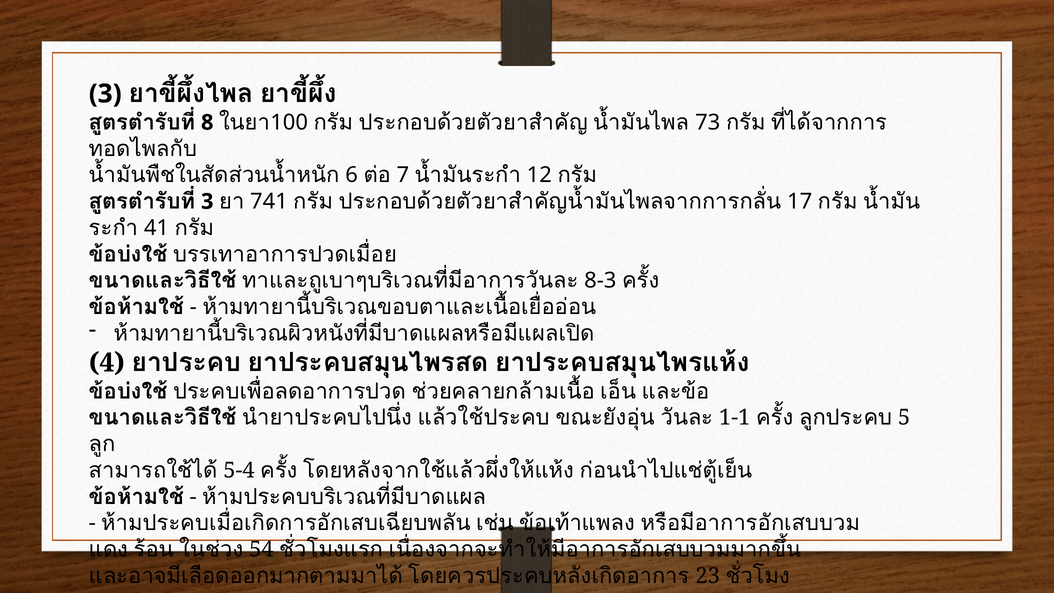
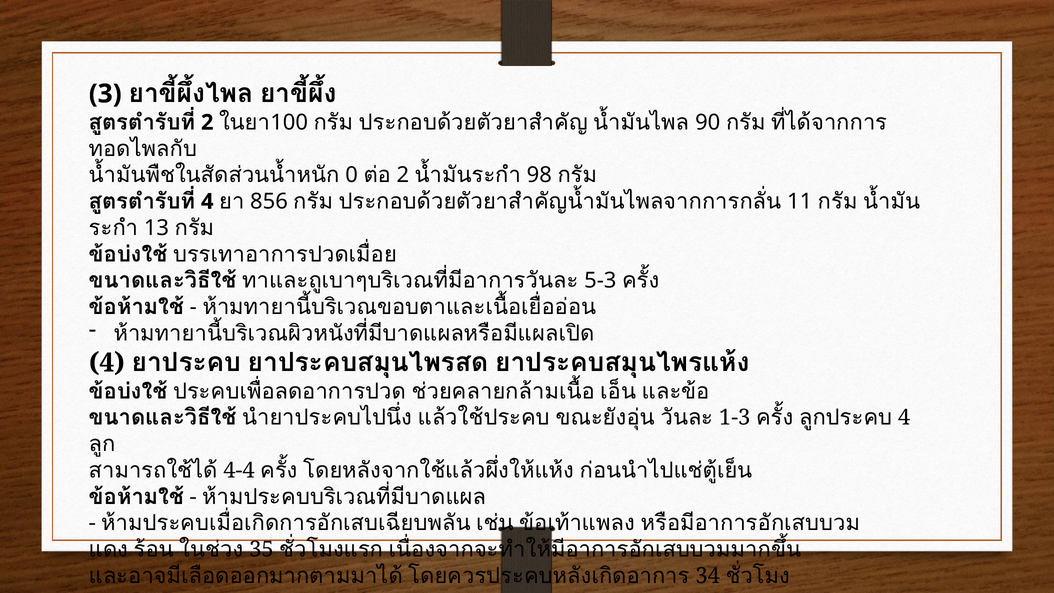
8: 8 -> 2 (207, 122)
73: 73 -> 90 (708, 122)
6: 6 -> 0 (352, 175)
7: 7 -> 2 (403, 175)
12: 12 -> 98 (539, 175)
3: 3 -> 4 (207, 202)
741: 741 -> 856 (269, 202)
17: 17 -> 11 (800, 202)
41: 41 -> 13 (156, 228)
8-3: 8-3 -> 5-3 (600, 281)
1-1: 1-1 -> 1-3 (735, 418)
5: 5 -> 4 (904, 418)
5-4: 5-4 -> 4-4 (239, 470)
54: 54 -> 35 (261, 549)
23: 23 -> 34 (708, 576)
